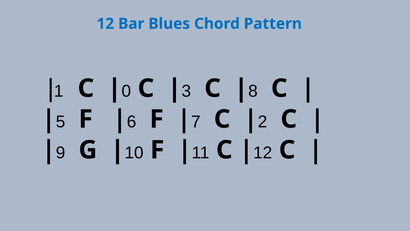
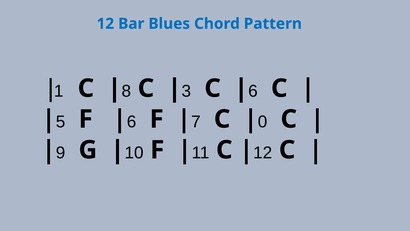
0: 0 -> 8 (126, 91)
8: 8 -> 6 (253, 91)
2: 2 -> 0 (263, 122)
